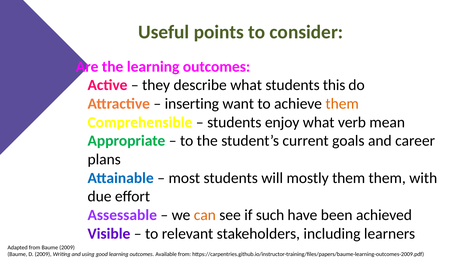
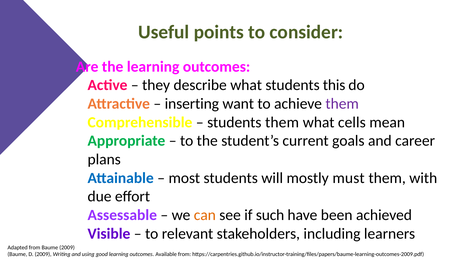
them colour: orange -> purple (342, 104)
students enjoy: enjoy -> them (282, 123)
verb: verb -> cells (352, 123)
mostly them: them -> must (349, 178)
